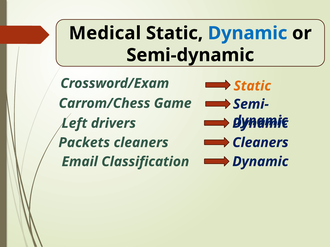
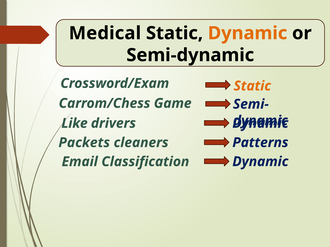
Dynamic colour: blue -> orange (248, 33)
Left: Left -> Like (75, 124)
cleaners Cleaners: Cleaners -> Patterns (260, 143)
